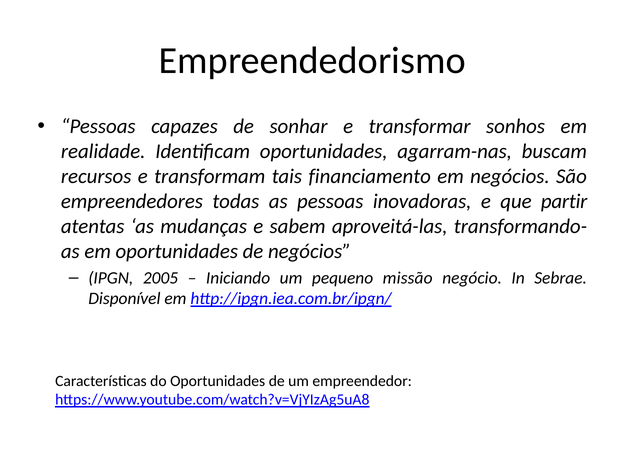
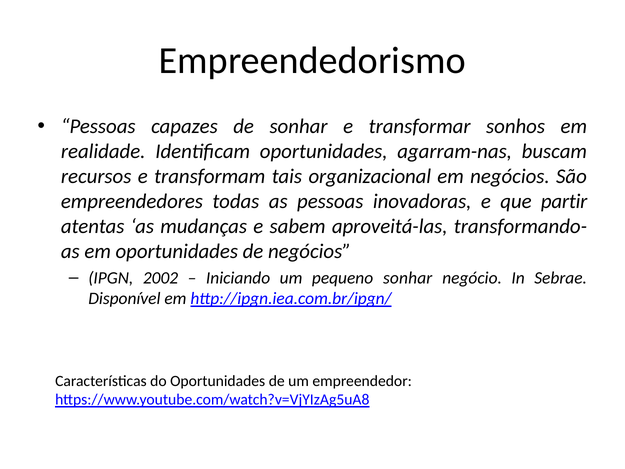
financiamento: financiamento -> organizacional (370, 176)
2005: 2005 -> 2002 (161, 278)
pequeno missão: missão -> sonhar (408, 278)
